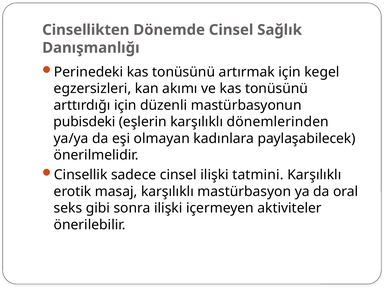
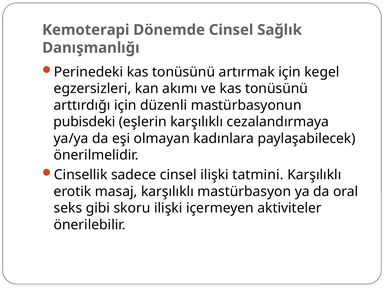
Cinsellikten: Cinsellikten -> Kemoterapi (86, 30)
dönemlerinden: dönemlerinden -> cezalandırmaya (278, 122)
sonra: sonra -> skoru (132, 208)
